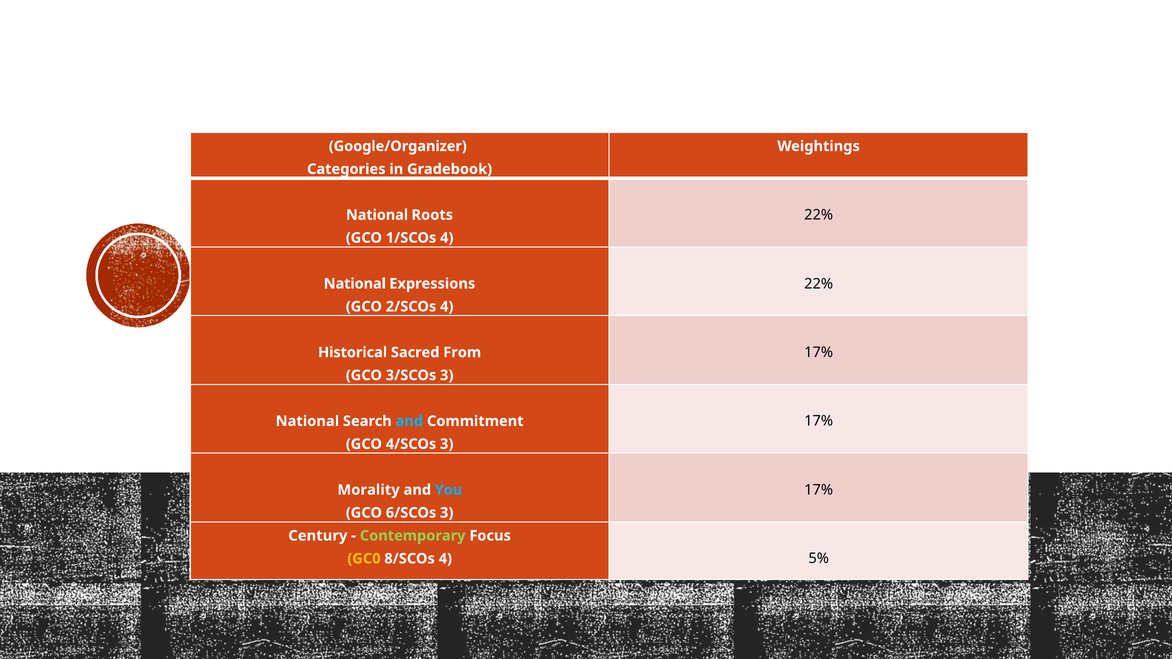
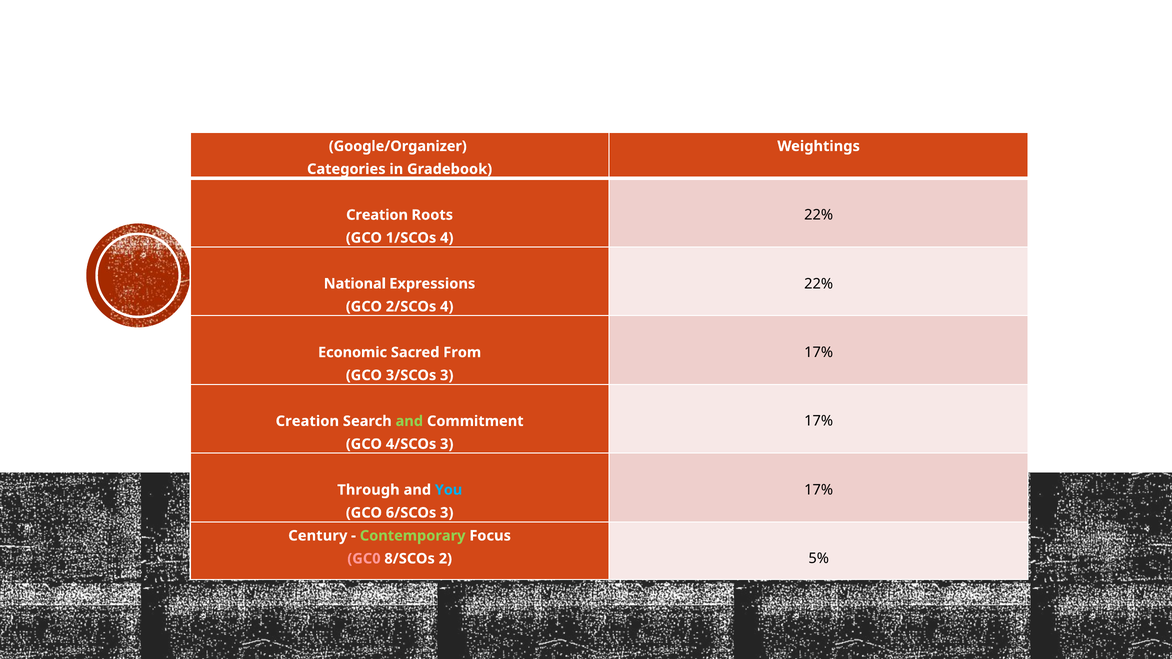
National: National -> Creation (377, 215)
Historical: Historical -> Economic (353, 353)
National: National -> Creation (307, 421)
and colour: light blue -> light green (409, 421)
Morality: Morality -> Through (369, 490)
GC0 colour: yellow -> pink (364, 559)
8/SCOs 4: 4 -> 2 (445, 559)
